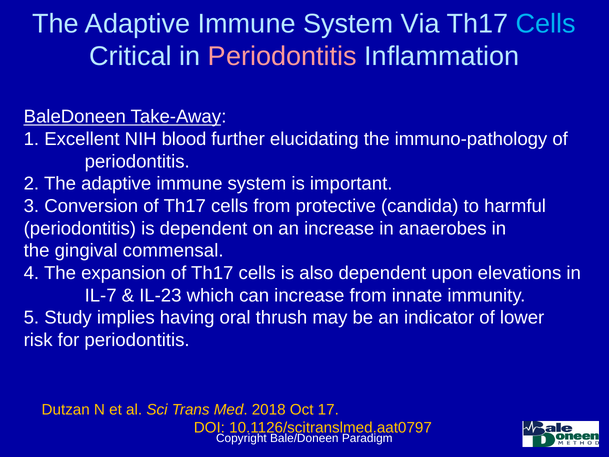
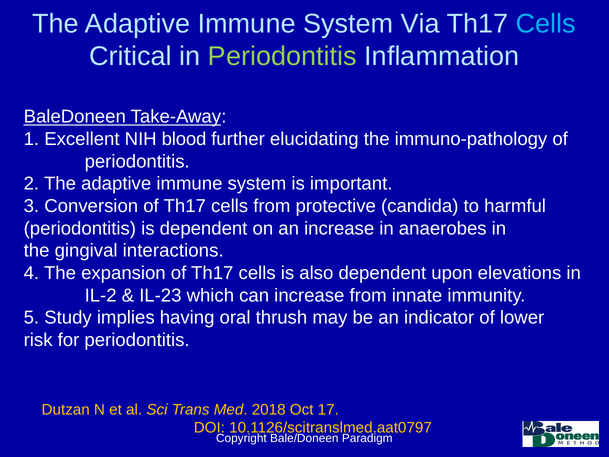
Periodontitis colour: pink -> light green (282, 56)
commensal: commensal -> interactions (173, 251)
IL-7: IL-7 -> IL-2 (101, 295)
